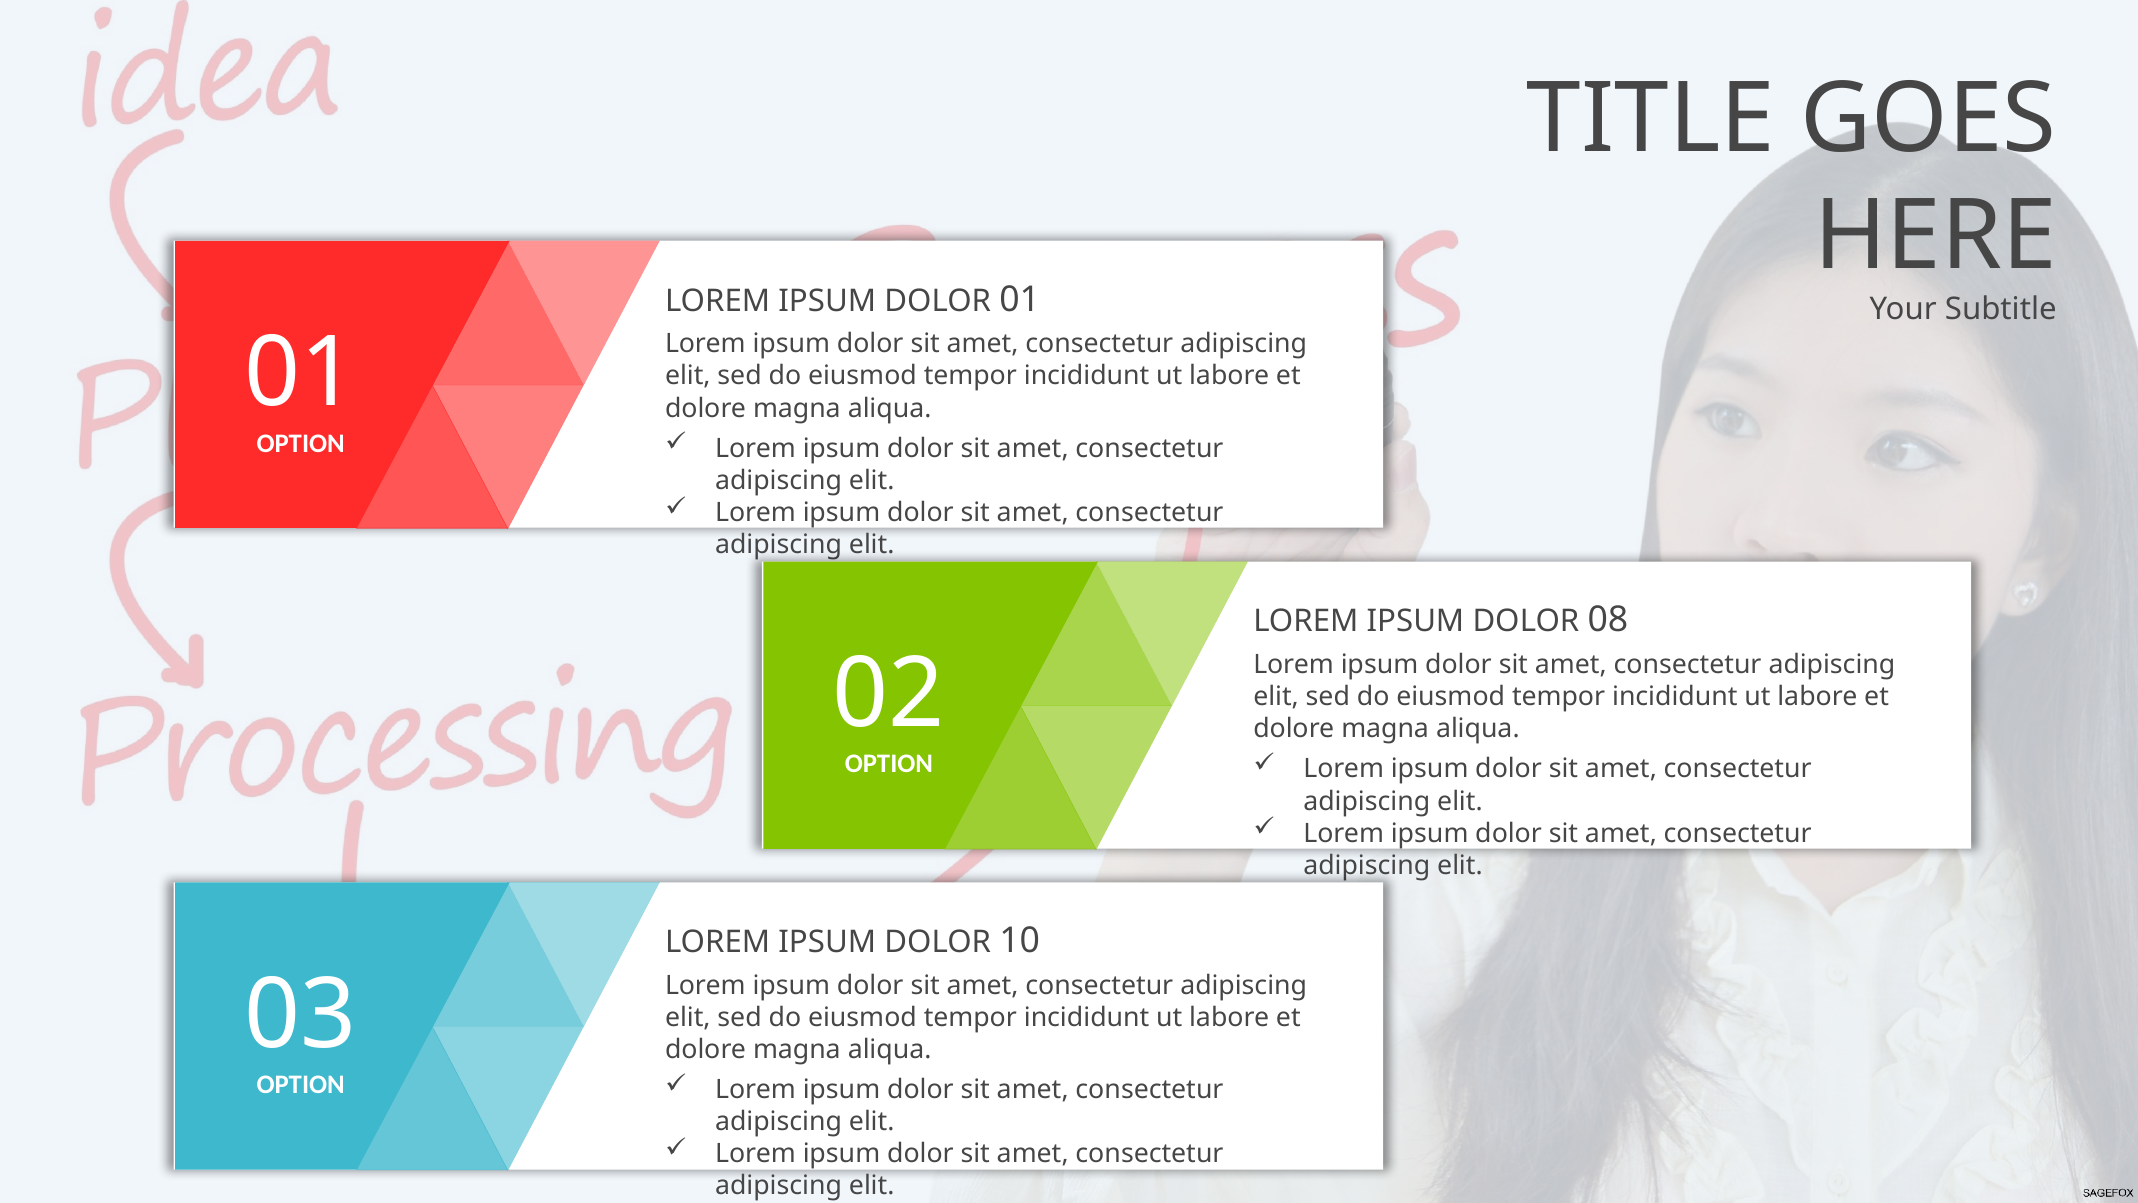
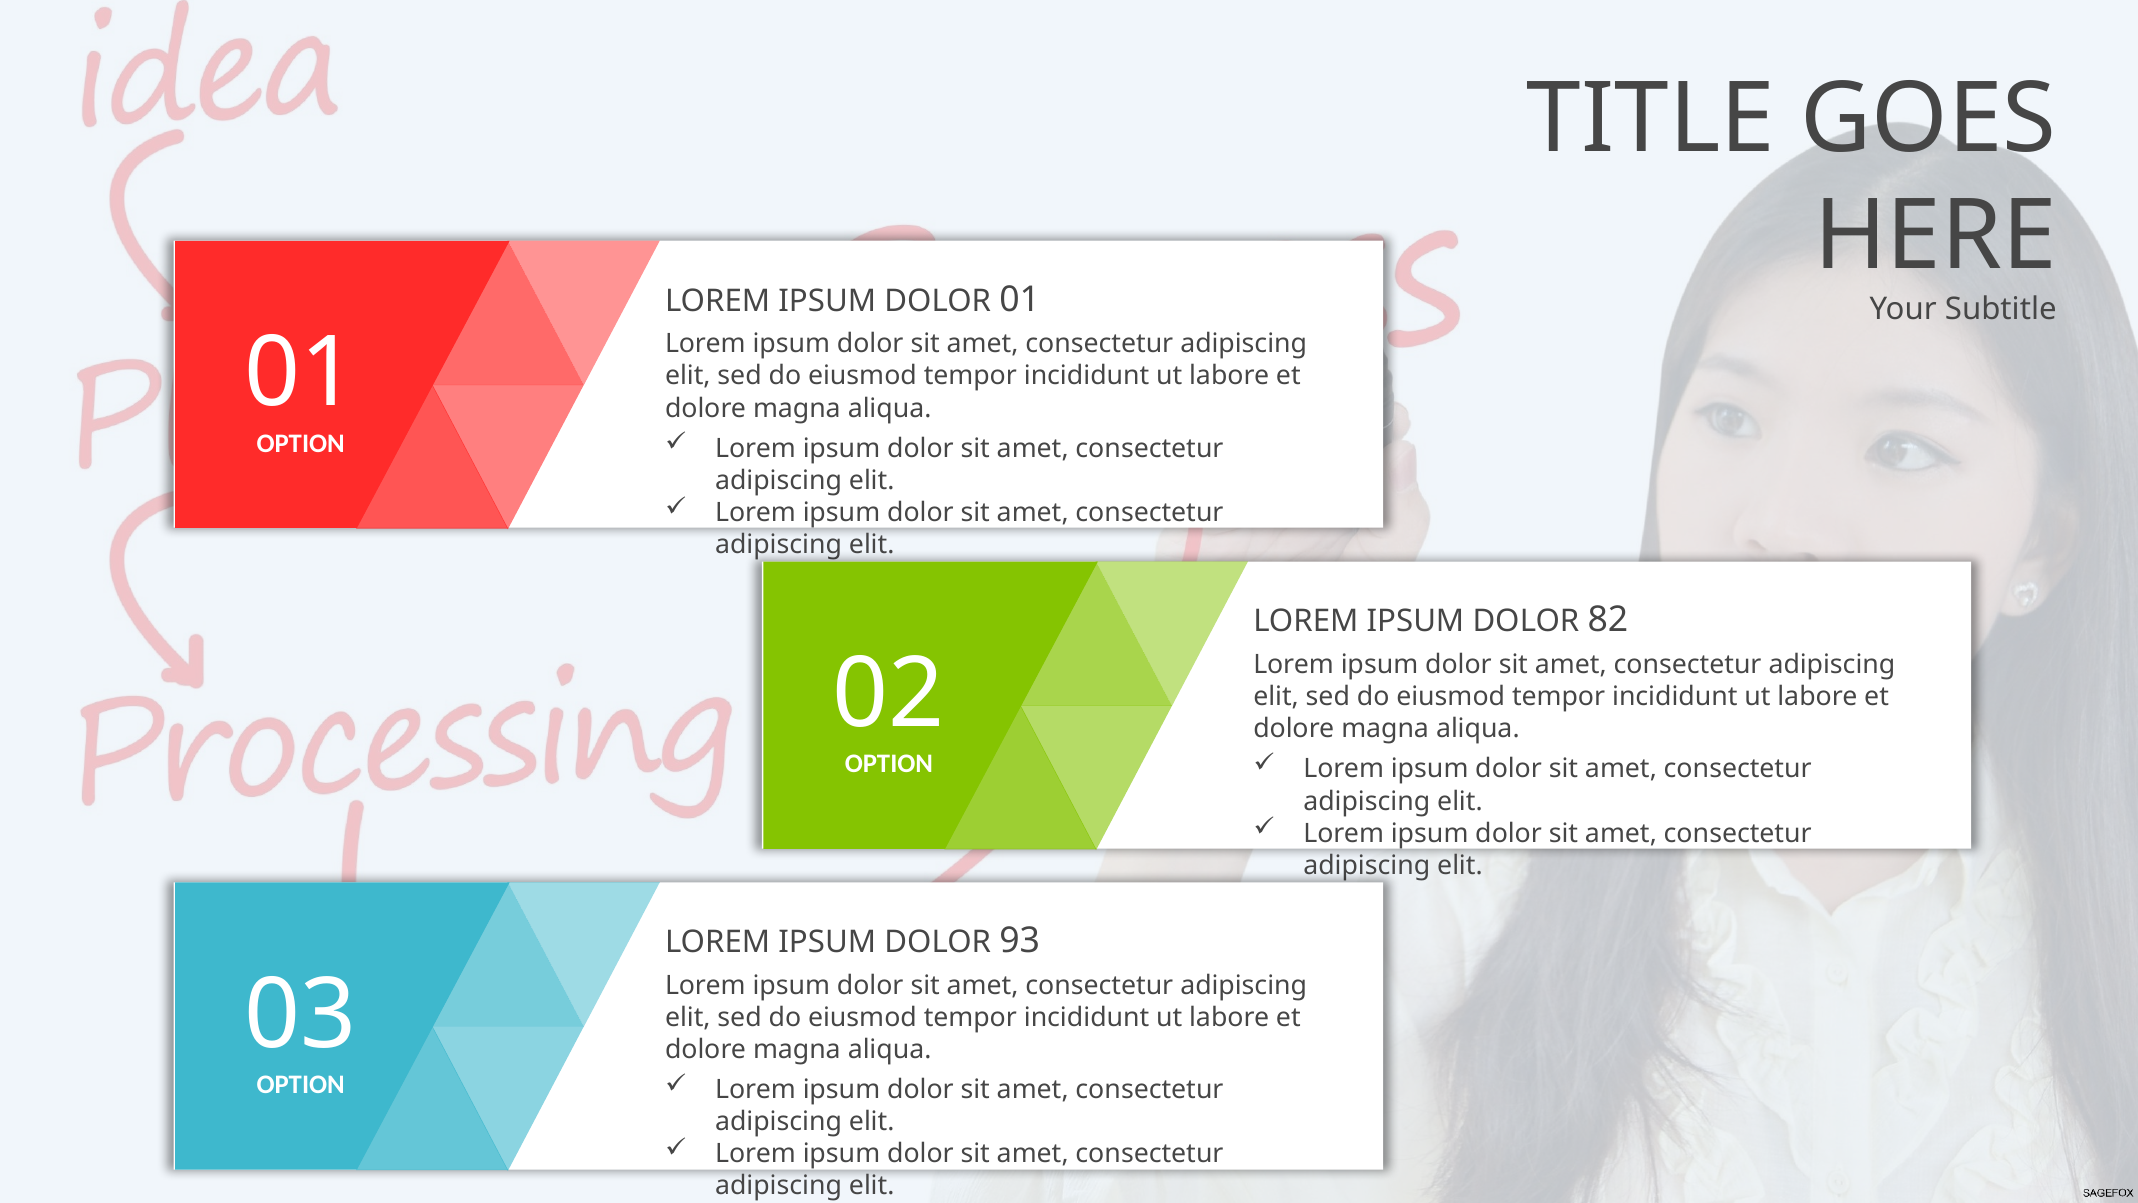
08: 08 -> 82 (1608, 620)
10: 10 -> 93 (1020, 941)
